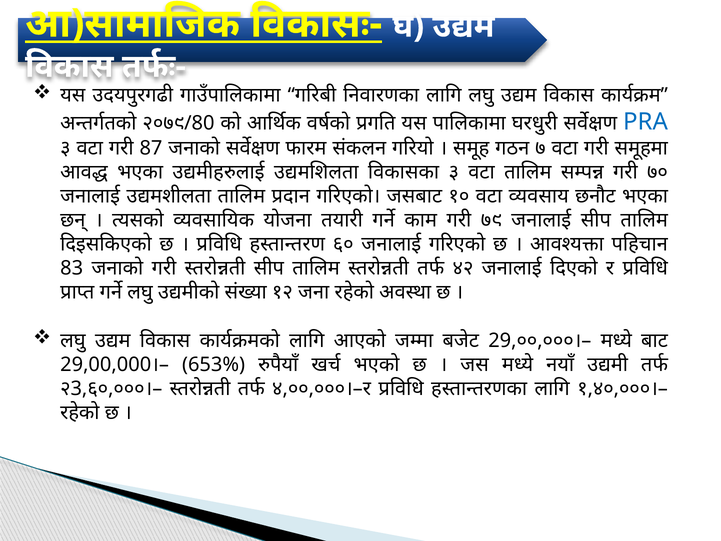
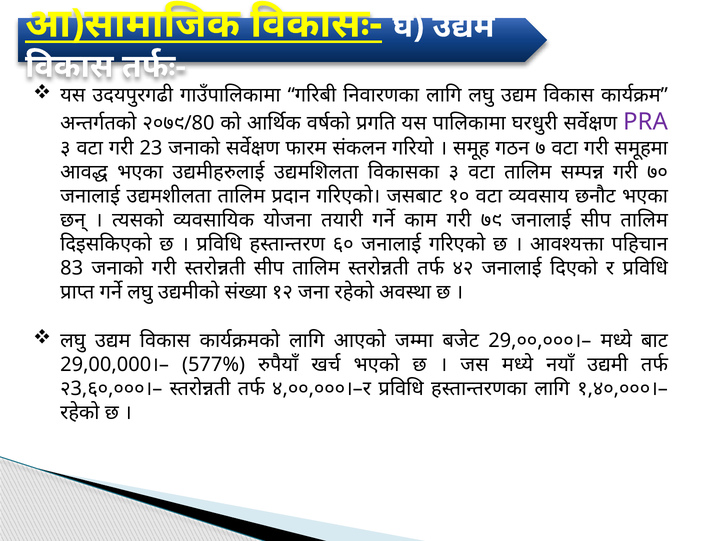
PRA colour: blue -> purple (646, 122)
87: 87 -> 23 (151, 148)
653%: 653% -> 577% (214, 364)
